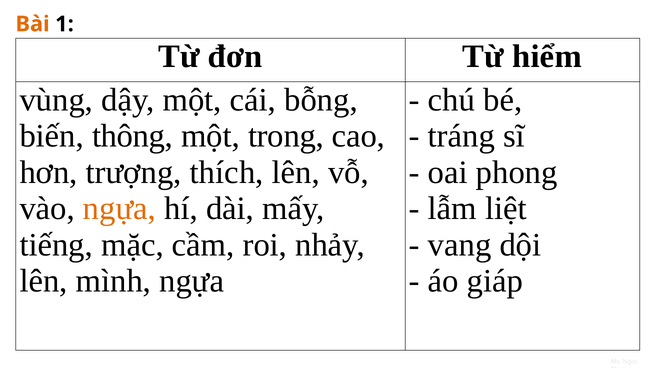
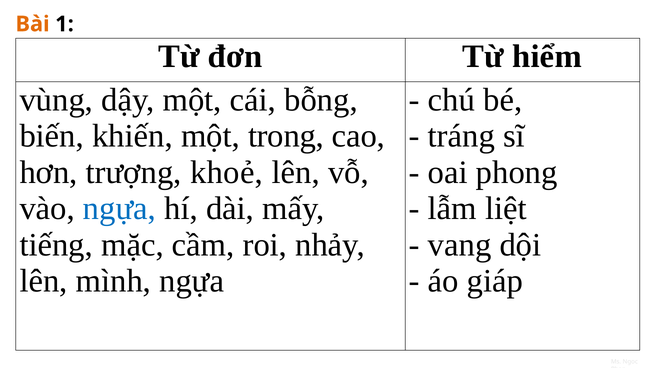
thông: thông -> khiến (132, 136)
thích: thích -> khoẻ (227, 172)
ngựa colour: orange -> blue (120, 209)
